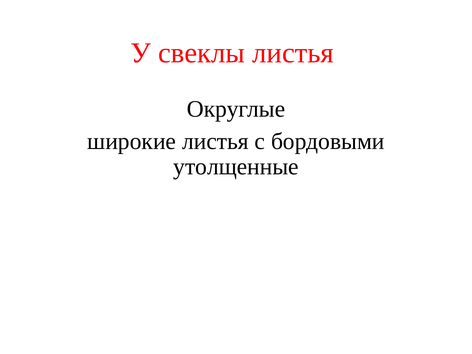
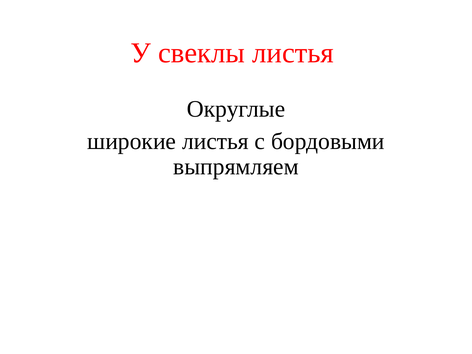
утолщенные: утолщенные -> выпрямляем (236, 167)
